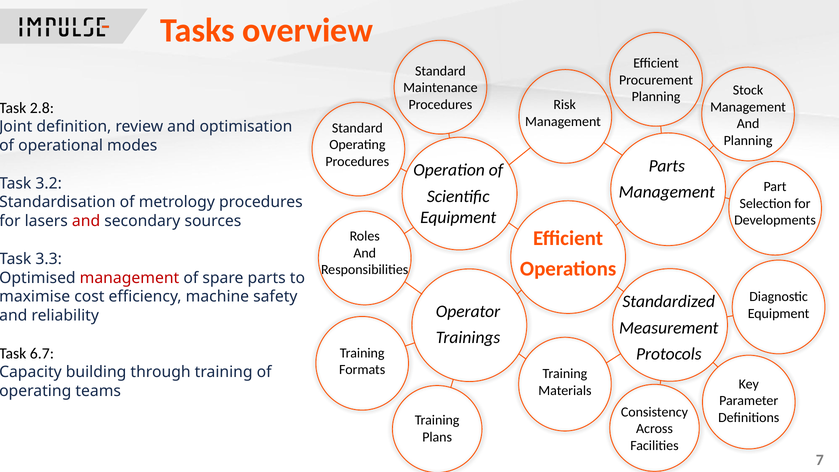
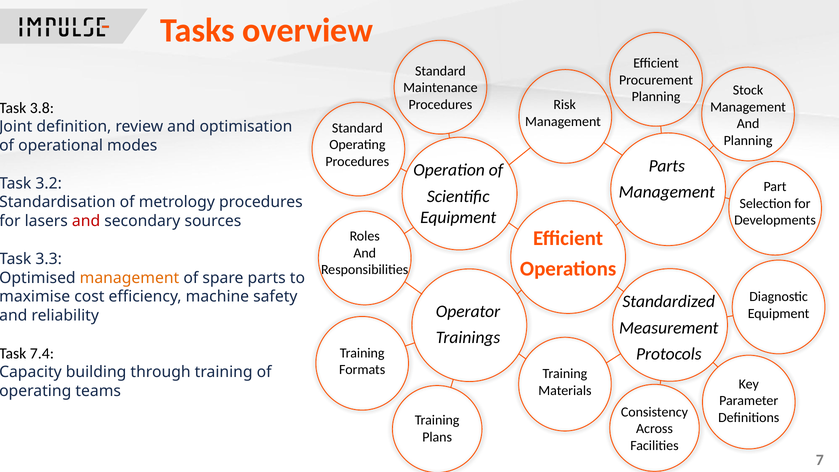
2.8: 2.8 -> 3.8 (42, 108)
management colour: red -> orange (129, 278)
6.7: 6.7 -> 7.4 (42, 353)
